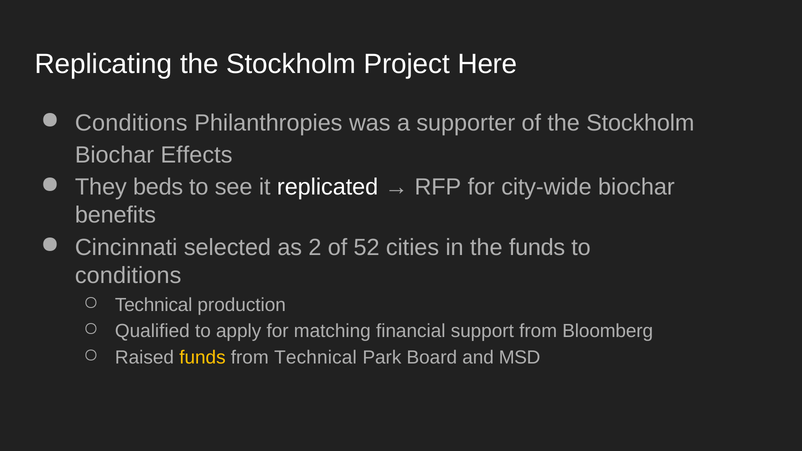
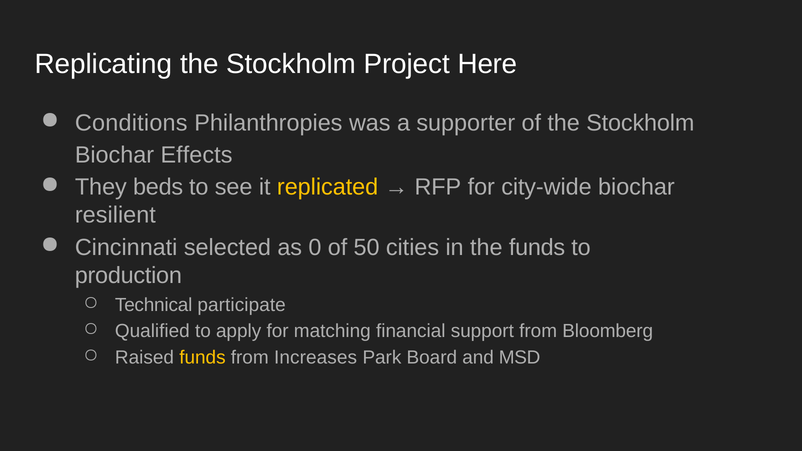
replicated colour: white -> yellow (328, 187)
benefits: benefits -> resilient (115, 215)
2: 2 -> 0 (315, 248)
52: 52 -> 50 (367, 248)
conditions: conditions -> production (128, 276)
production: production -> participate (242, 305)
from Technical: Technical -> Increases (316, 357)
